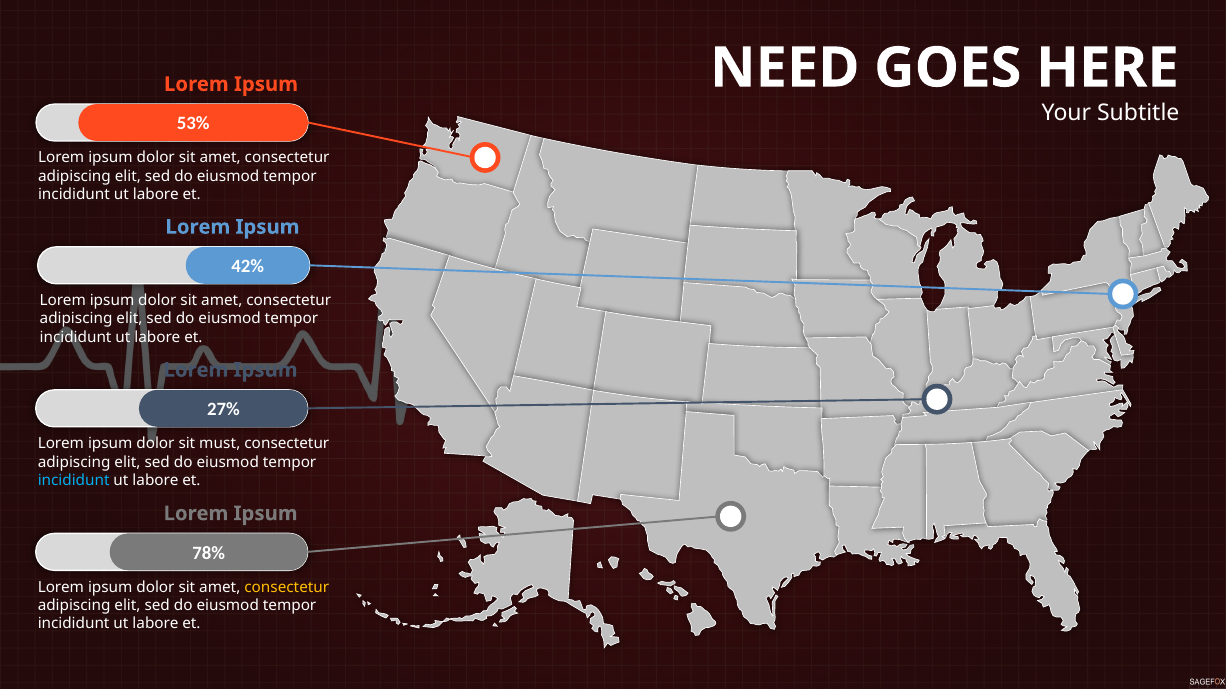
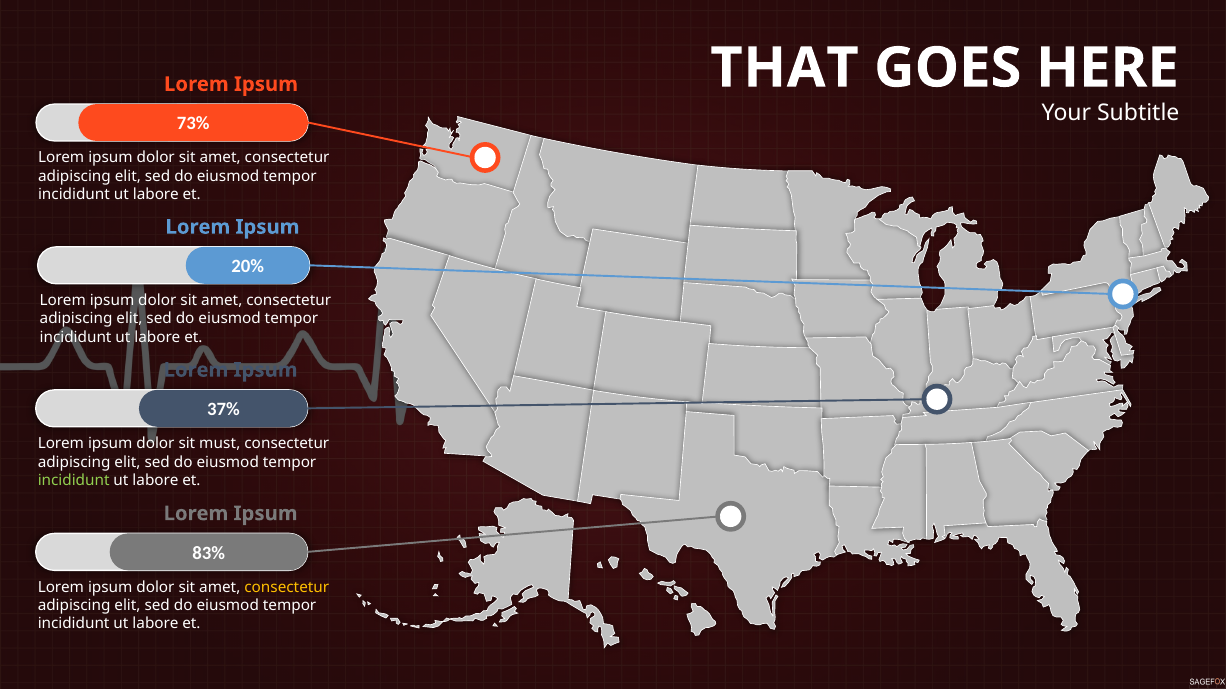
NEED: NEED -> THAT (784, 68)
53%: 53% -> 73% (193, 124)
42%: 42% -> 20% (248, 267)
27%: 27% -> 37% (223, 410)
incididunt colour: light blue -> light green (74, 481)
78%: 78% -> 83% (209, 554)
